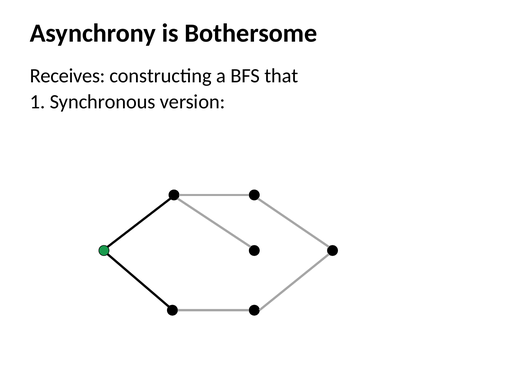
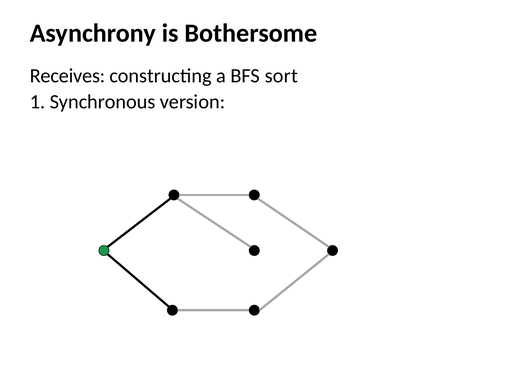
that: that -> sort (281, 76)
